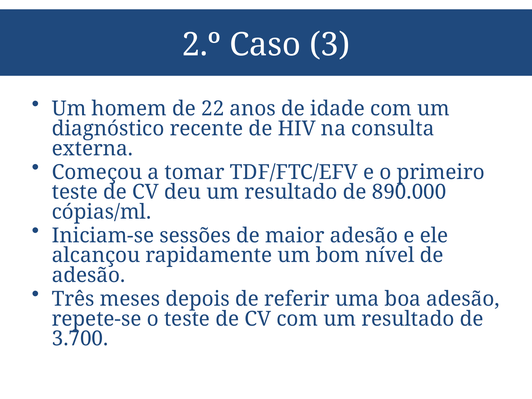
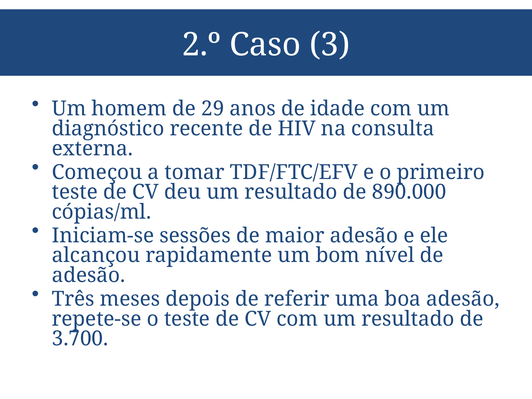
22: 22 -> 29 (213, 109)
